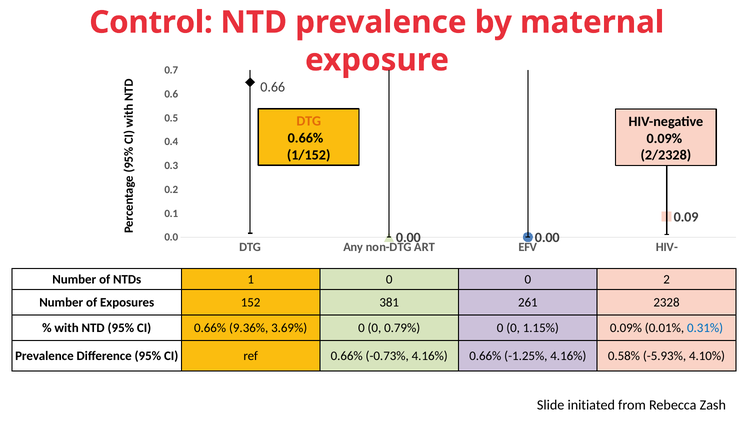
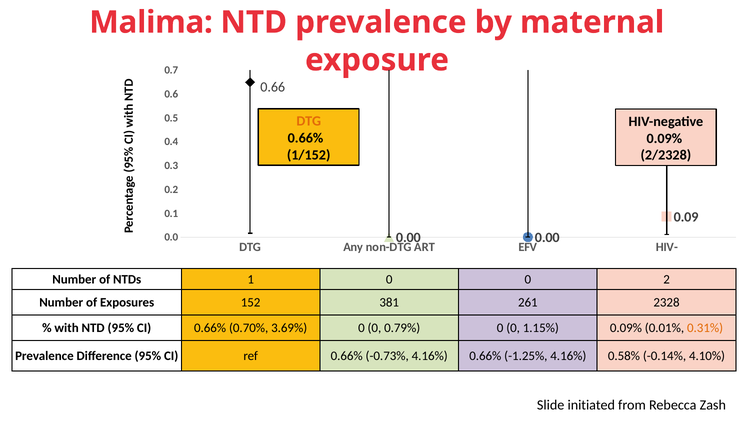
Control: Control -> Malima (151, 22)
9.36%: 9.36% -> 0.70% (249, 328)
0.31% colour: blue -> orange (705, 328)
-5.93%: -5.93% -> -0.14% (665, 356)
